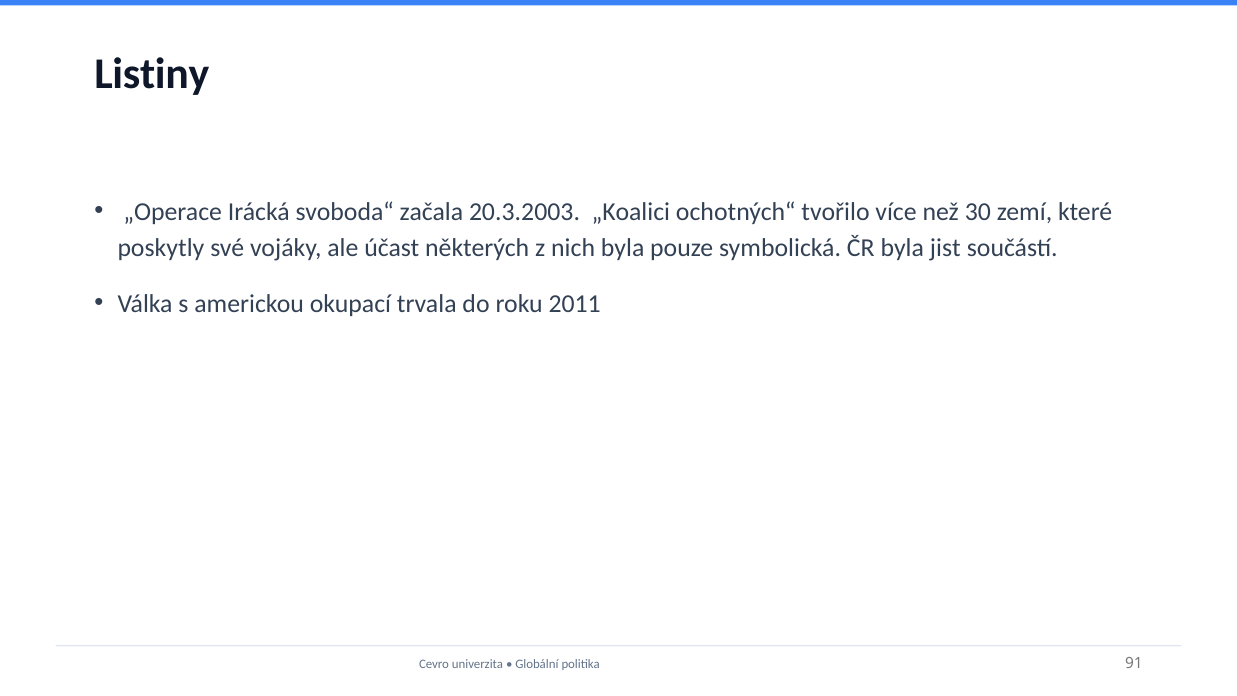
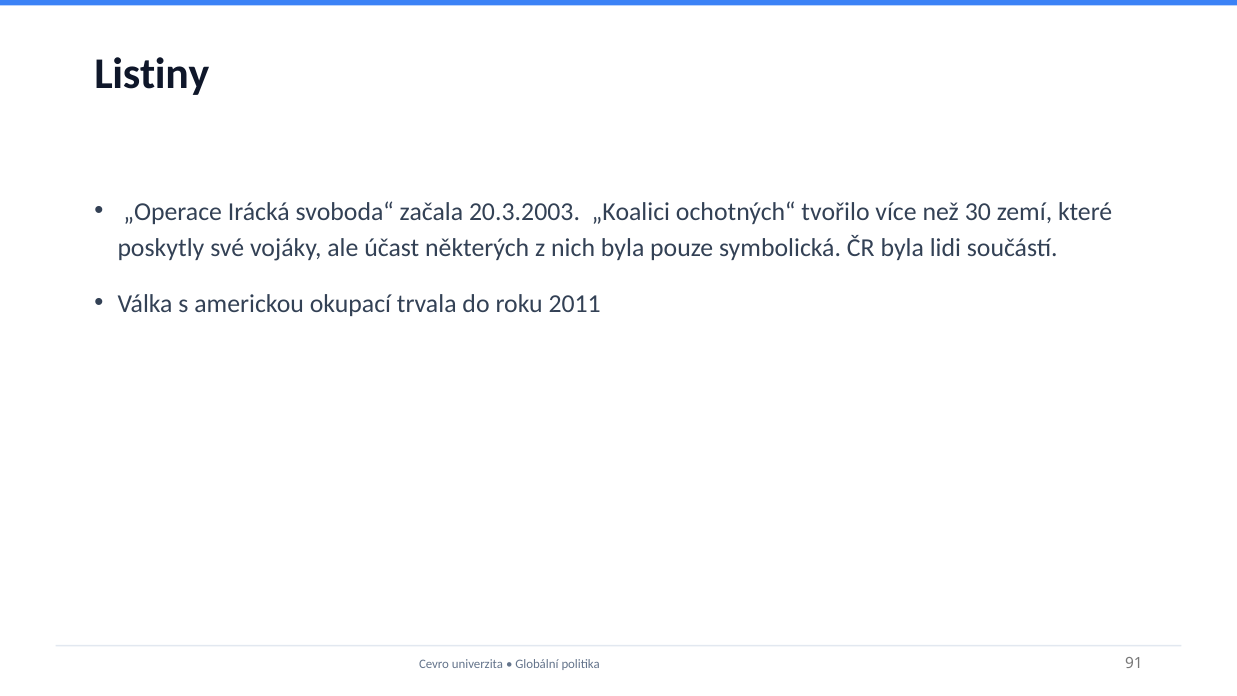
jist: jist -> lidi (945, 247)
